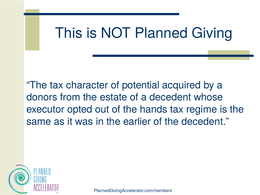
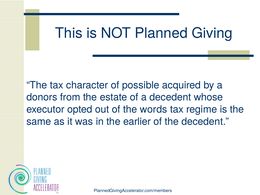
potential: potential -> possible (141, 85)
hands: hands -> words (154, 109)
